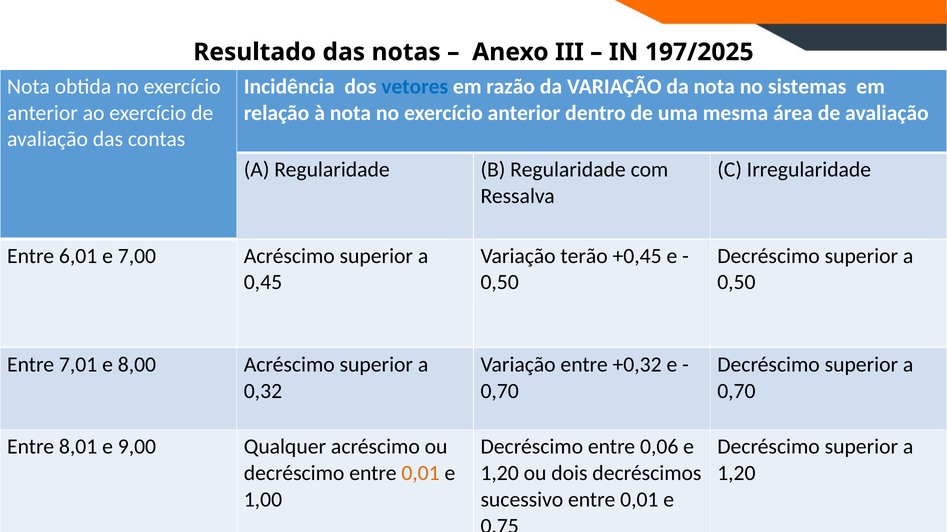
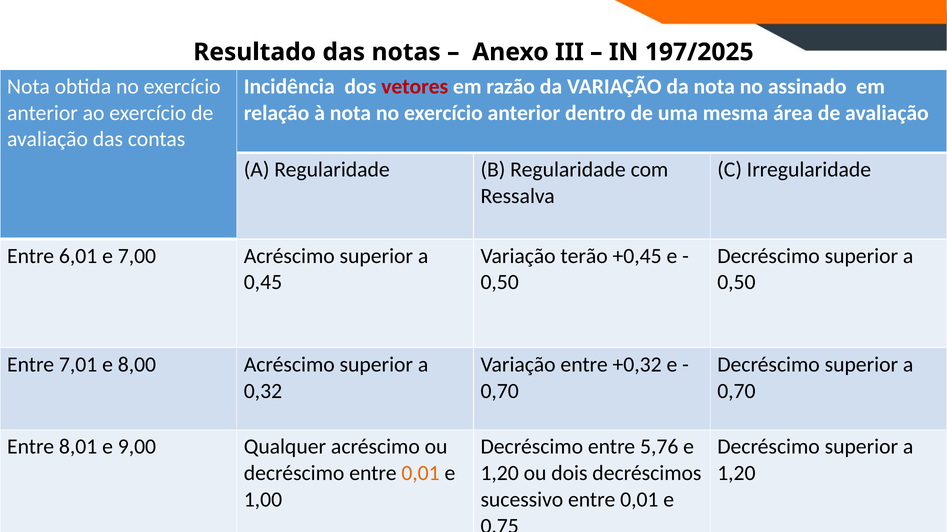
vetores colour: blue -> red (415, 87)
sistemas: sistemas -> assinado (807, 87)
0,06: 0,06 -> 5,76 (659, 447)
